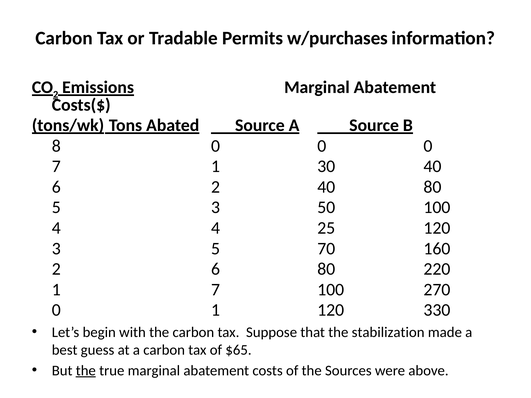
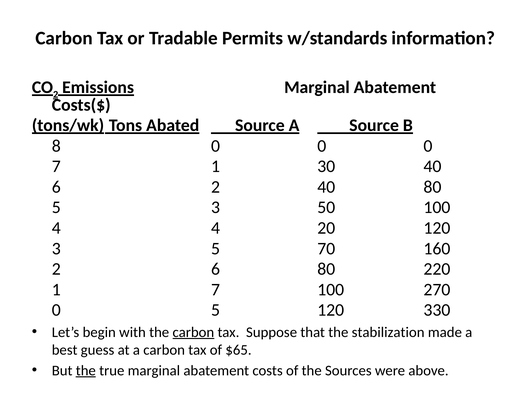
w/purchases: w/purchases -> w/standards (337, 38)
25: 25 -> 20 (326, 228)
0 1: 1 -> 5 (216, 310)
carbon underline: none -> present (193, 332)
